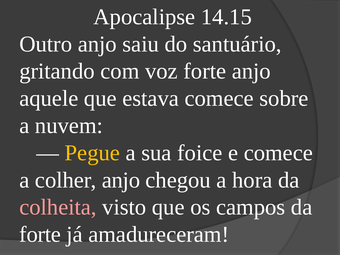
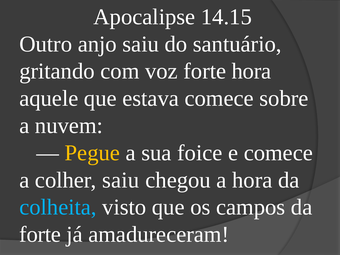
forte anjo: anjo -> hora (251, 71)
colher anjo: anjo -> saiu (121, 180)
colheita colour: pink -> light blue (58, 207)
